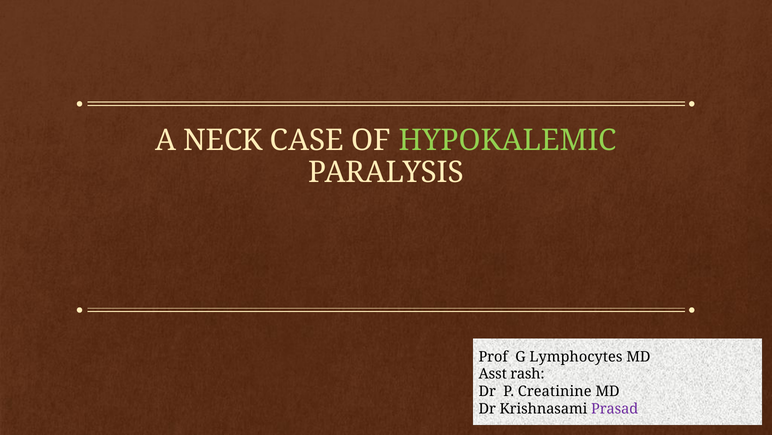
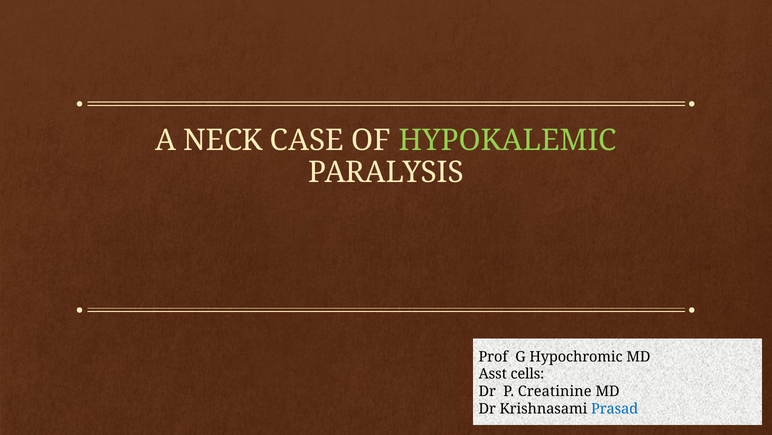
Lymphocytes: Lymphocytes -> Hypochromic (576, 356)
rash: rash -> cells (527, 374)
Prasad colour: purple -> blue (615, 408)
